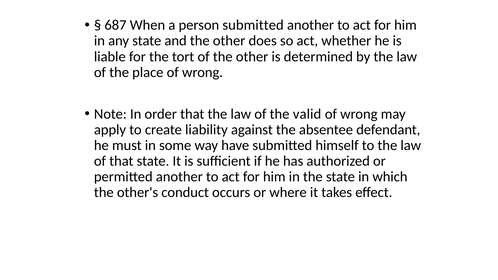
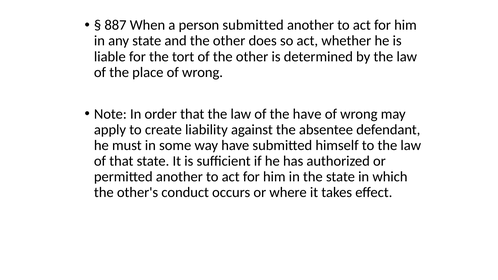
687: 687 -> 887 (115, 25)
the valid: valid -> have (307, 114)
